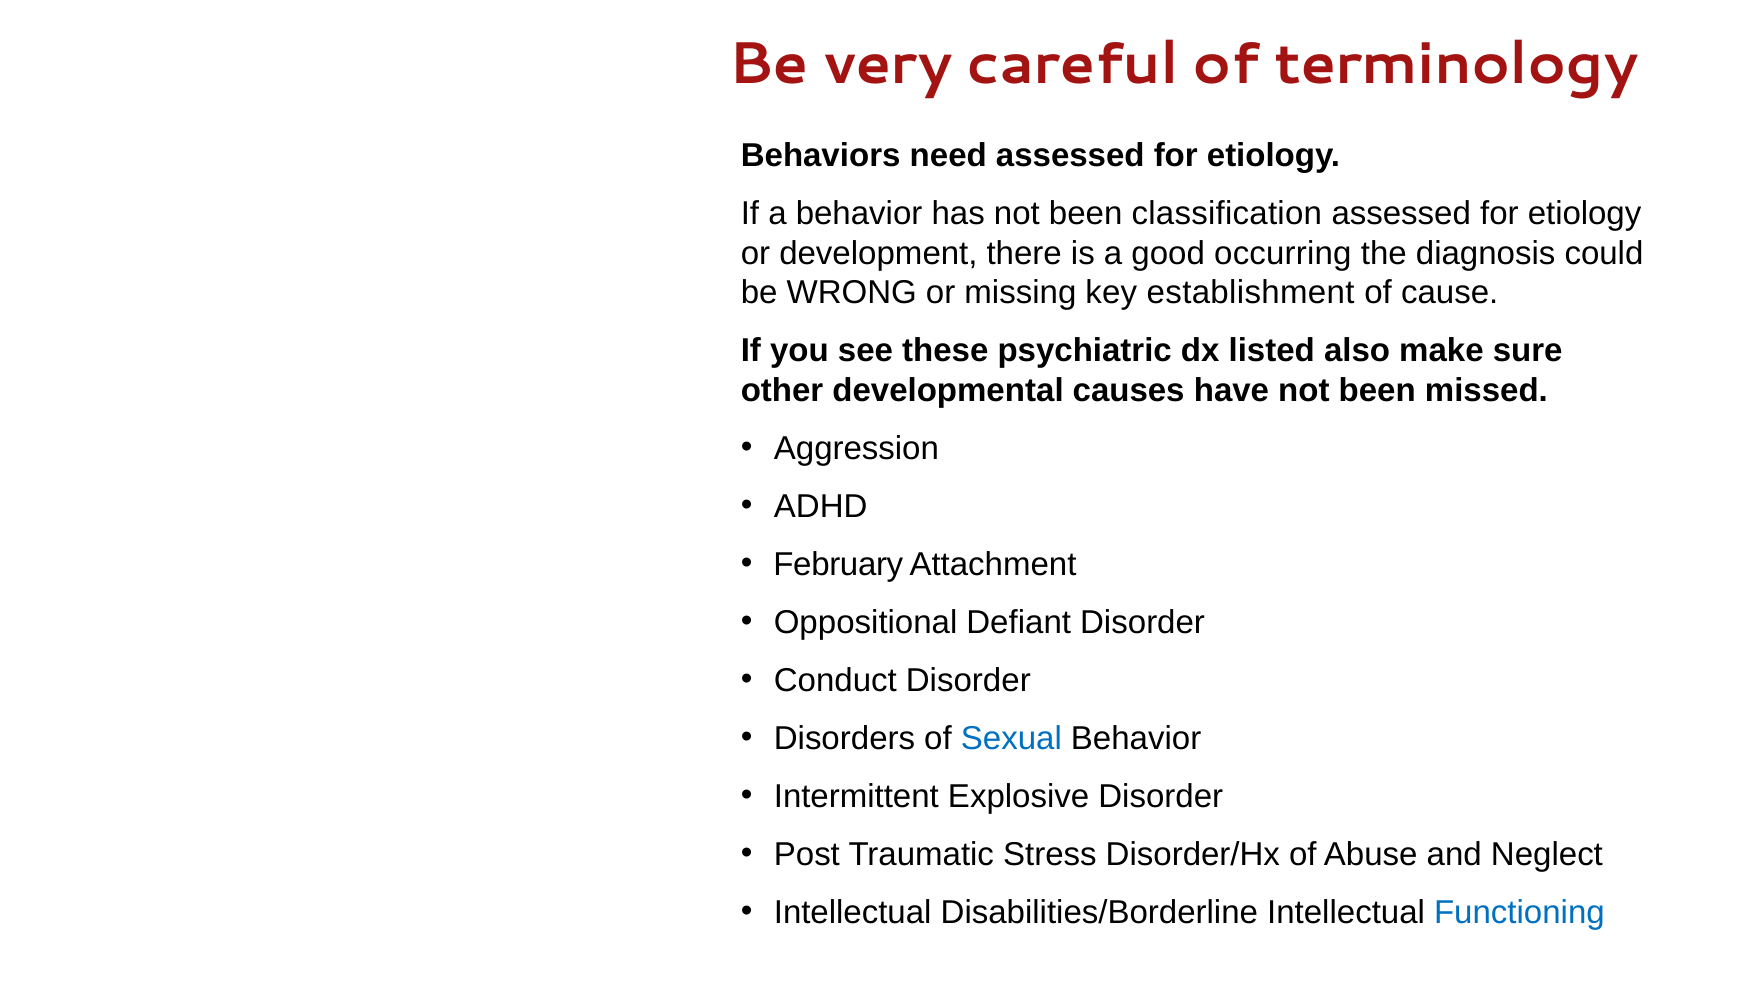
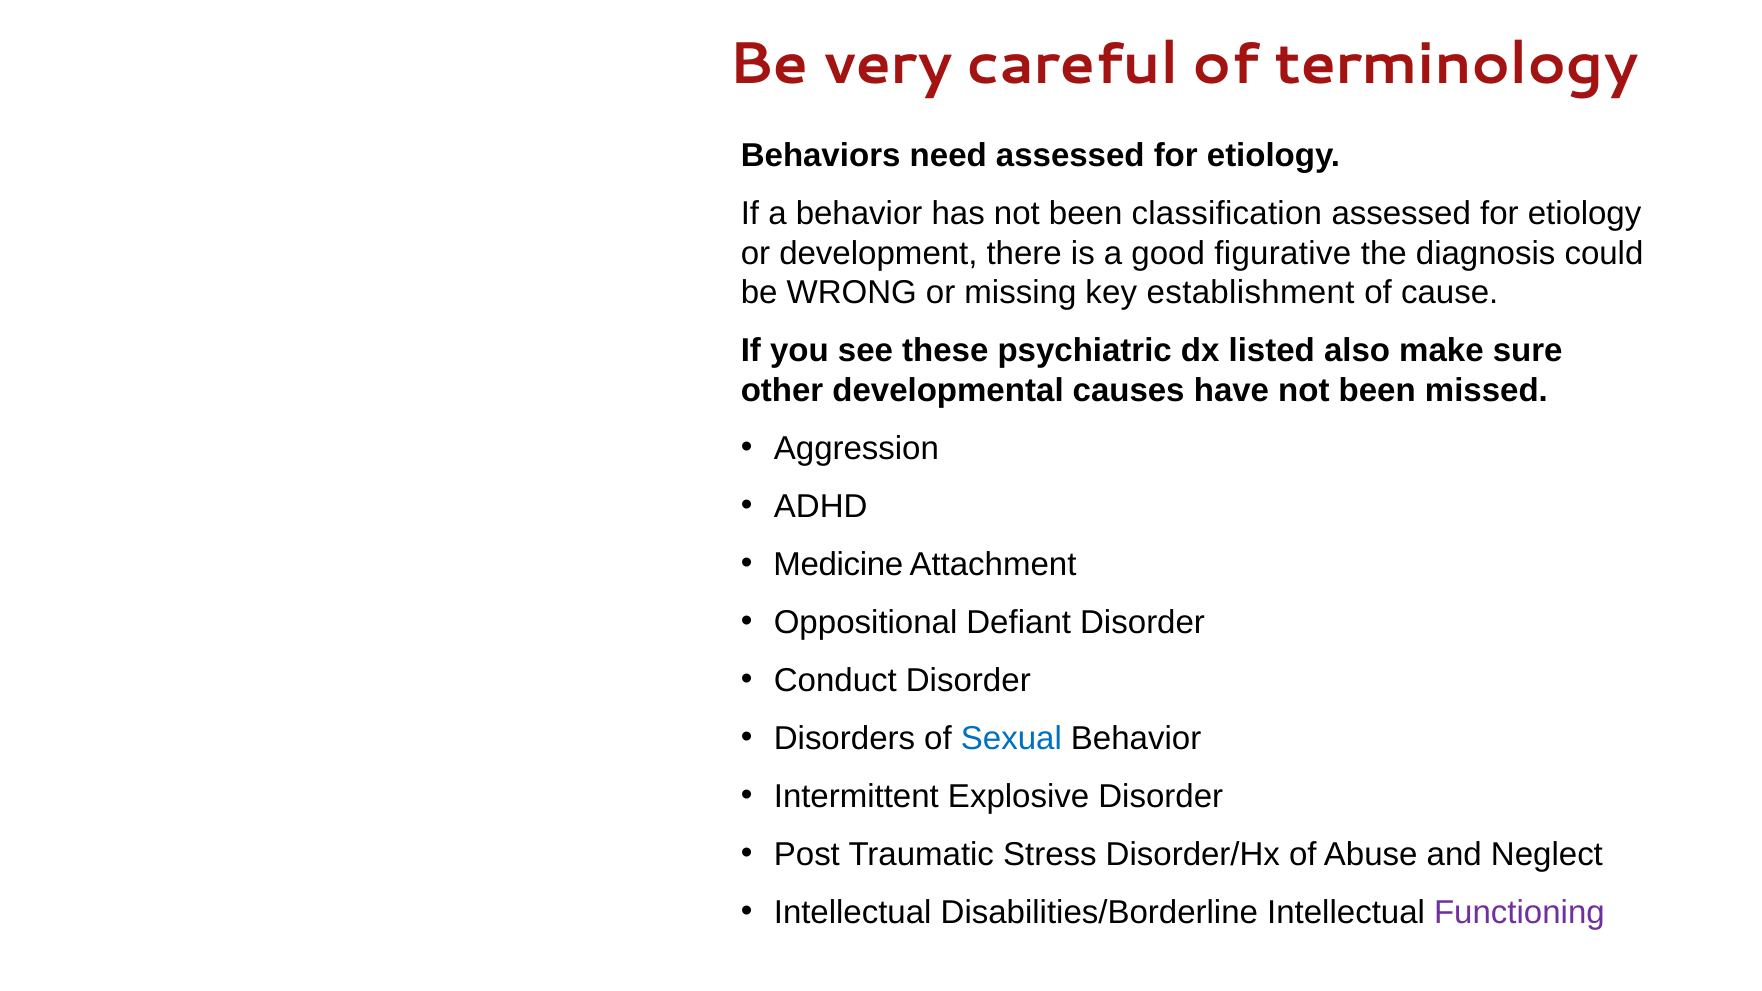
occurring: occurring -> figurative (1283, 253)
February: February -> Medicine (838, 565)
Functioning colour: blue -> purple (1519, 913)
